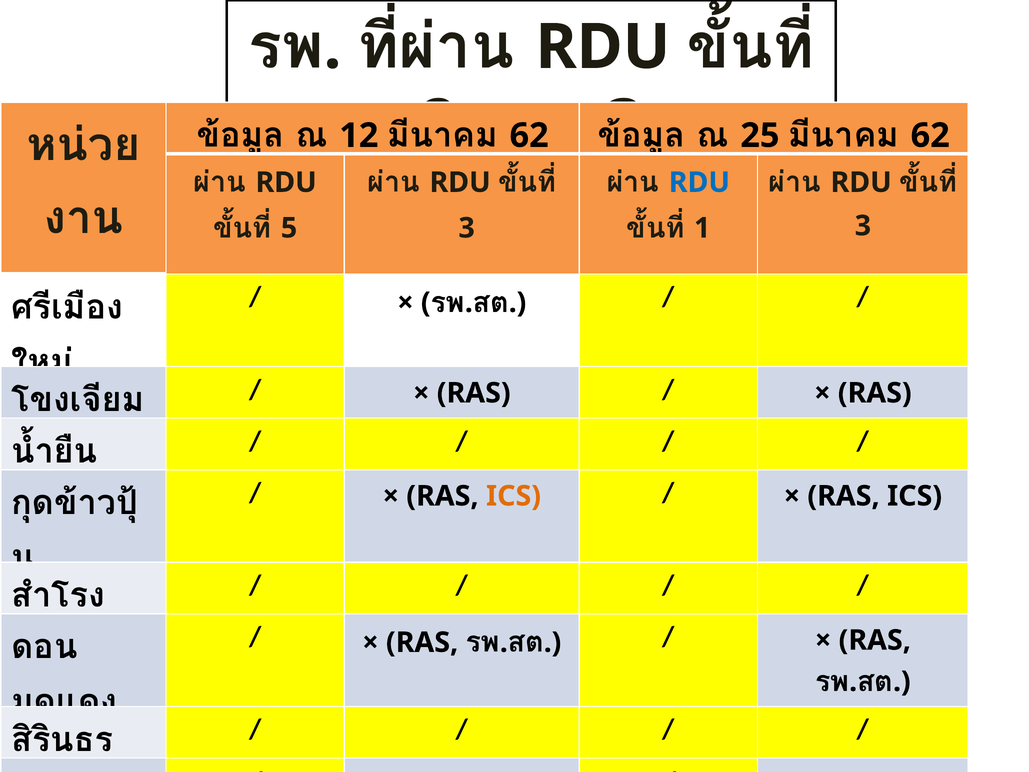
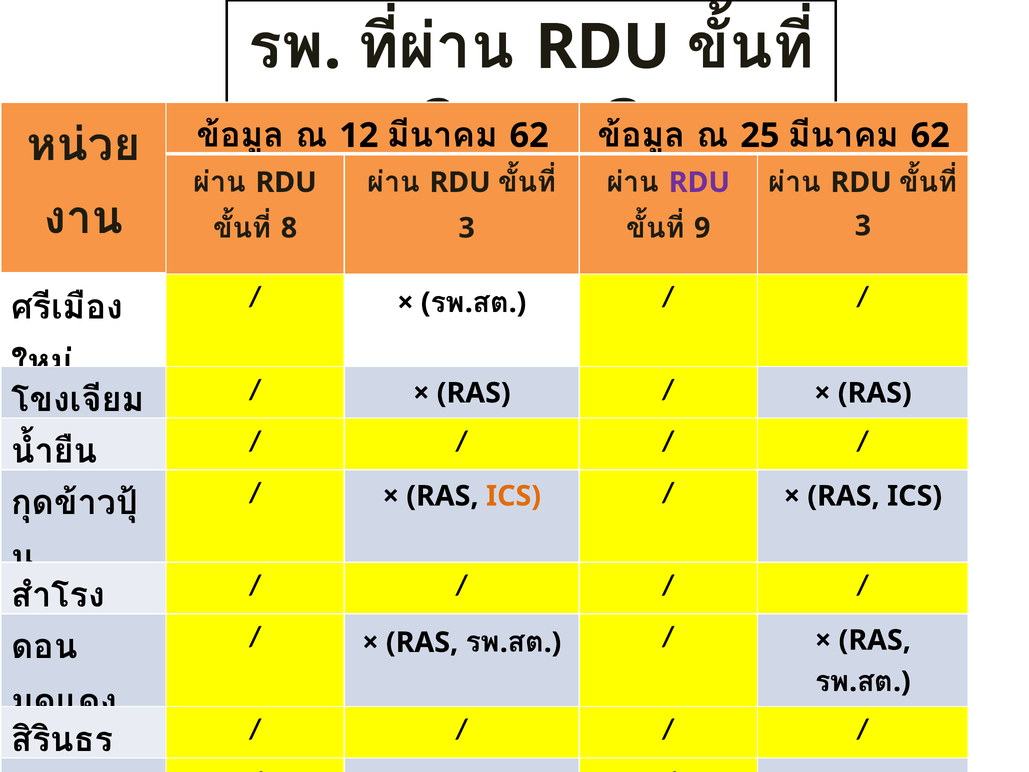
RDU colour: blue -> purple (699, 182)
5: 5 -> 8 (289, 228)
1: 1 -> 9 (702, 228)
